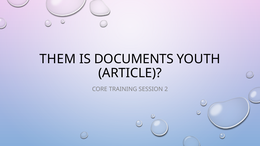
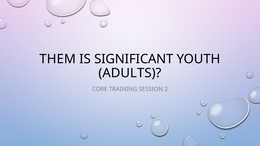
DOCUMENTS: DOCUMENTS -> SIGNIFICANT (134, 59)
ARTICLE: ARTICLE -> ADULTS (130, 73)
